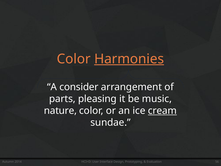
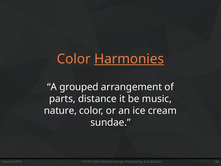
consider: consider -> grouped (79, 87)
pleasing: pleasing -> distance (97, 99)
cream underline: present -> none (162, 111)
